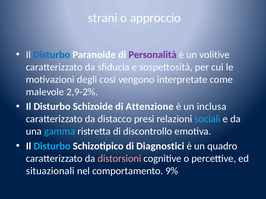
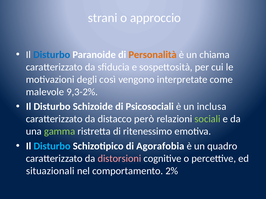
Personalità colour: purple -> orange (153, 55)
volitive: volitive -> chiama (215, 55)
2,9-2%: 2,9-2% -> 9,3-2% (82, 92)
Attenzione: Attenzione -> Psicosociali (150, 107)
presi: presi -> però (144, 119)
sociali colour: light blue -> light green (208, 119)
gamma colour: light blue -> light green (60, 132)
discontrollo: discontrollo -> ritenessimo (148, 132)
Diagnostici: Diagnostici -> Agorafobia (160, 146)
9%: 9% -> 2% (172, 171)
